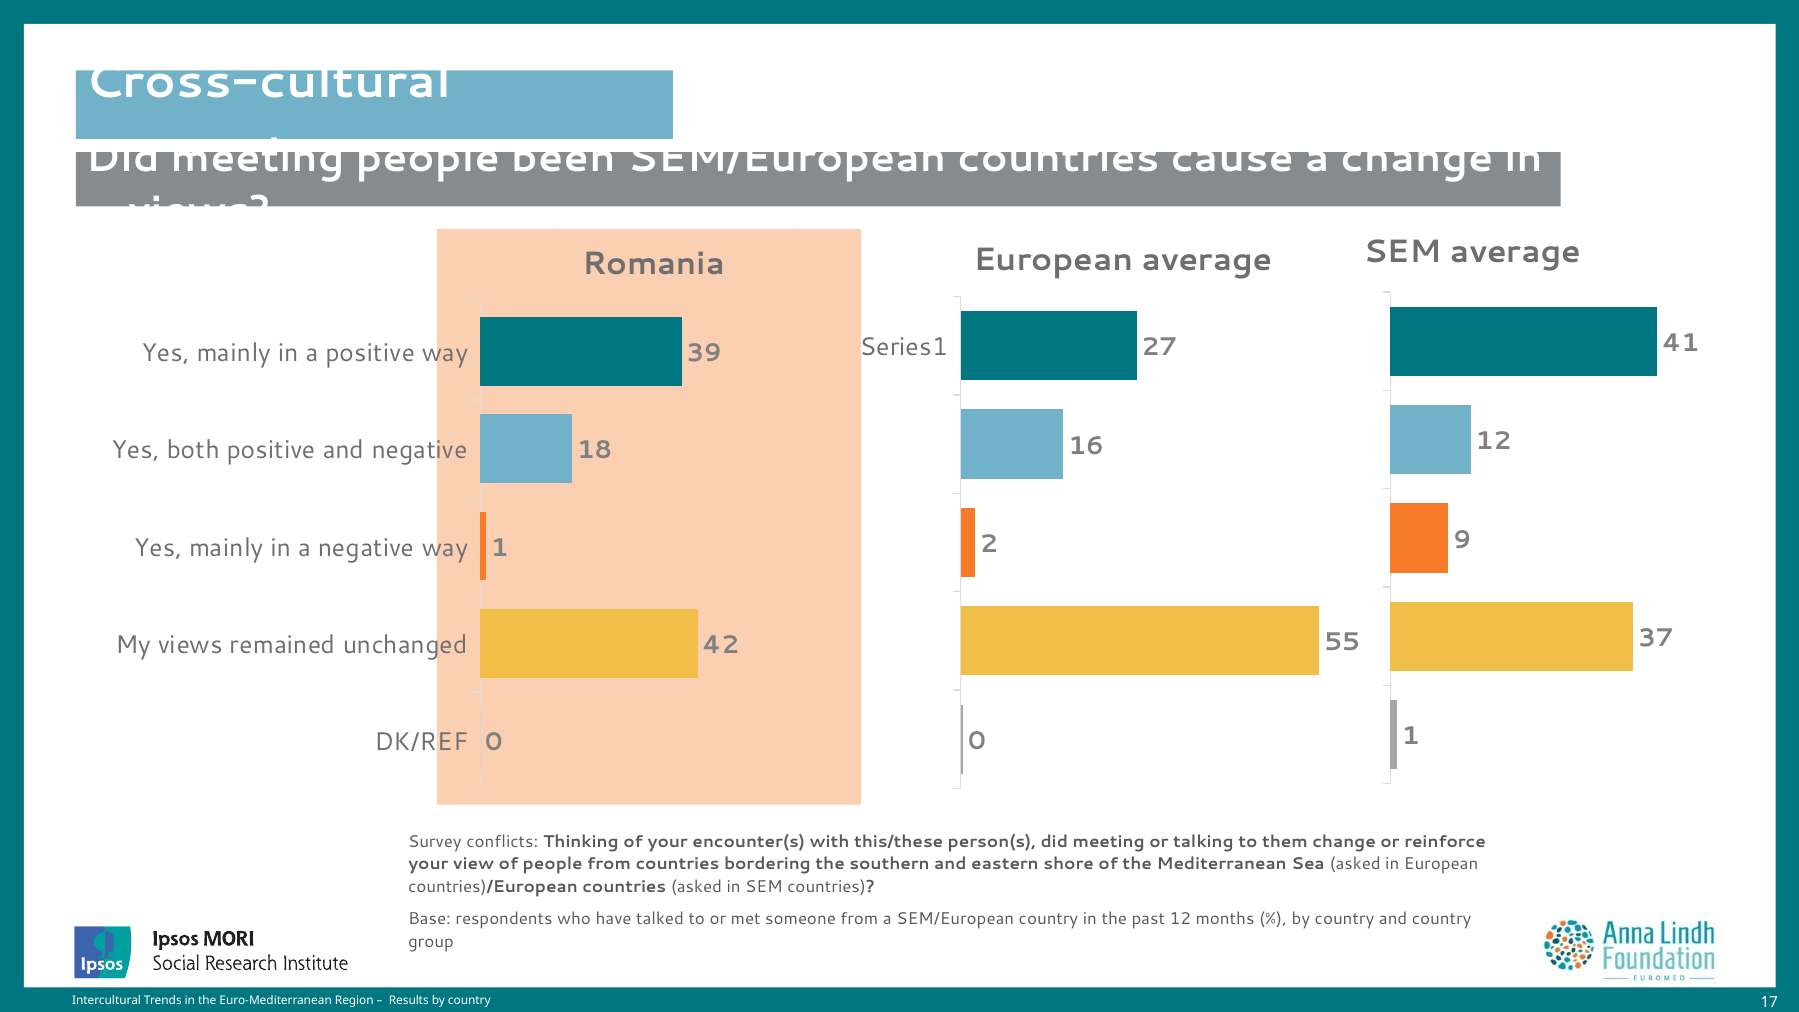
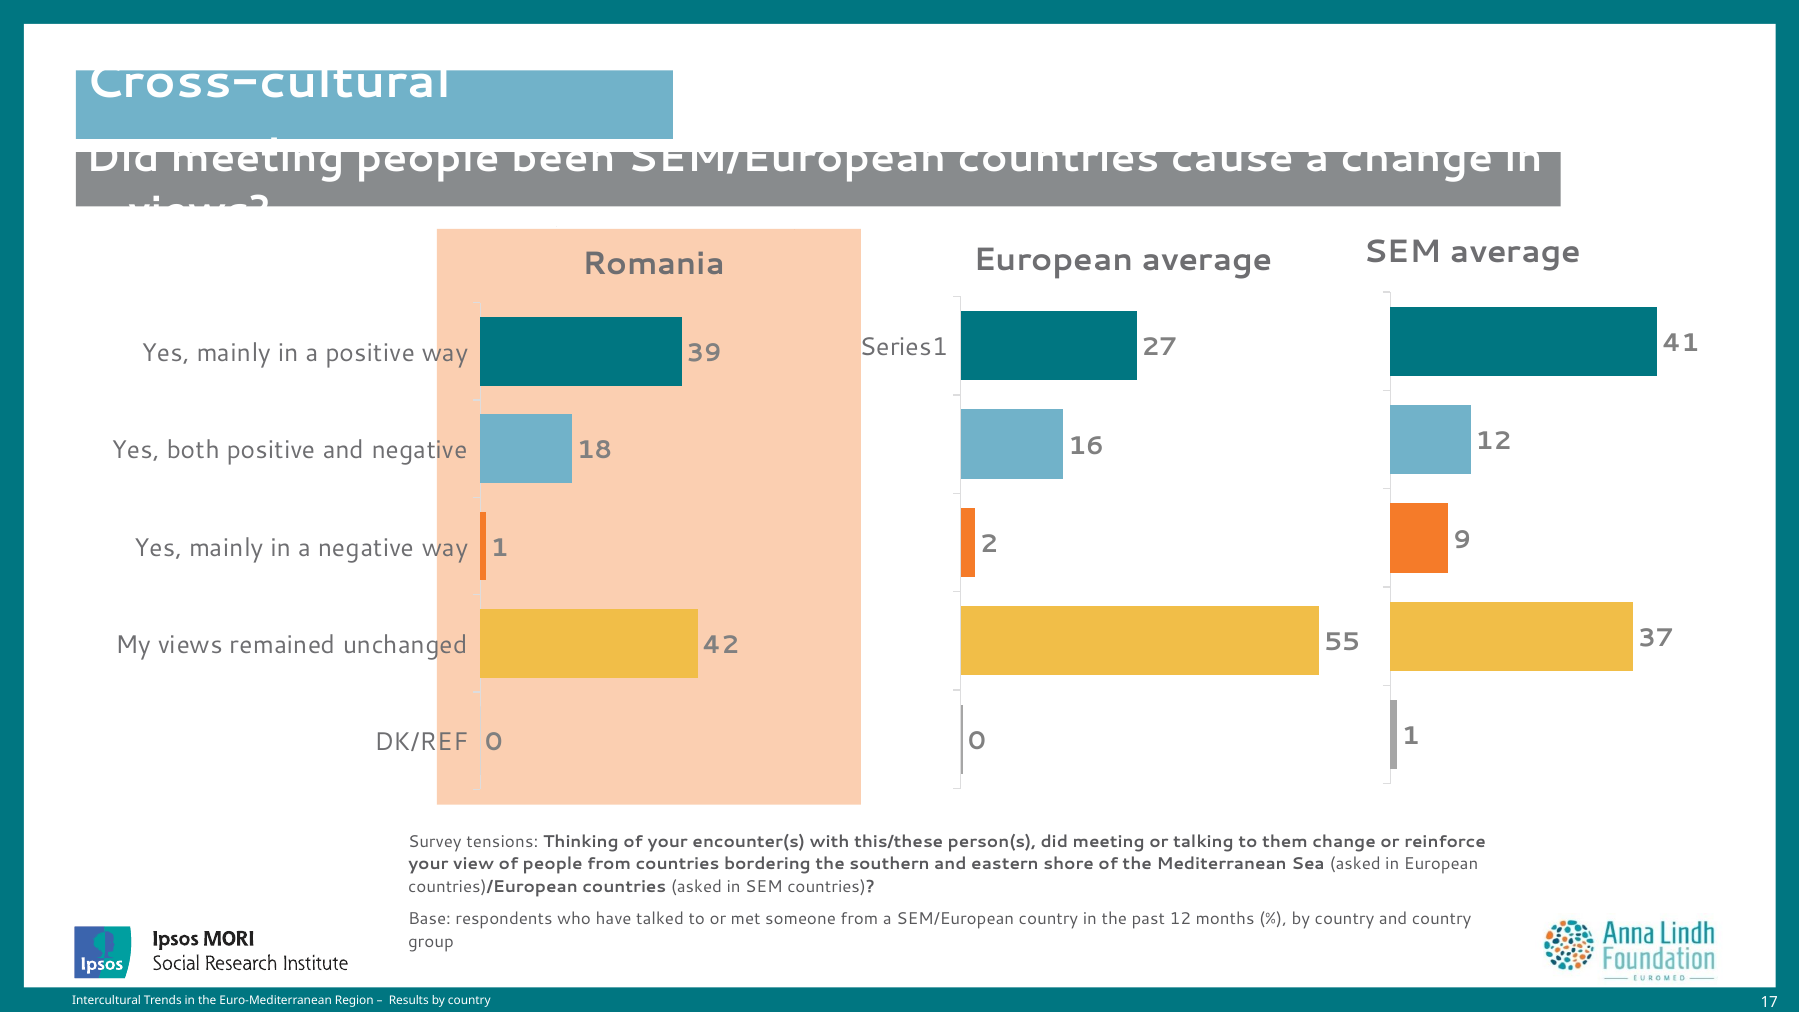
conflicts: conflicts -> tensions (502, 842)
